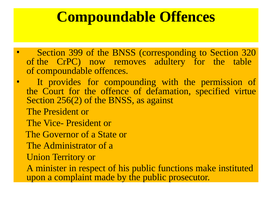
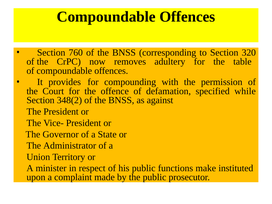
399: 399 -> 760 (76, 53)
virtue: virtue -> while (245, 91)
256(2: 256(2 -> 348(2 (69, 100)
